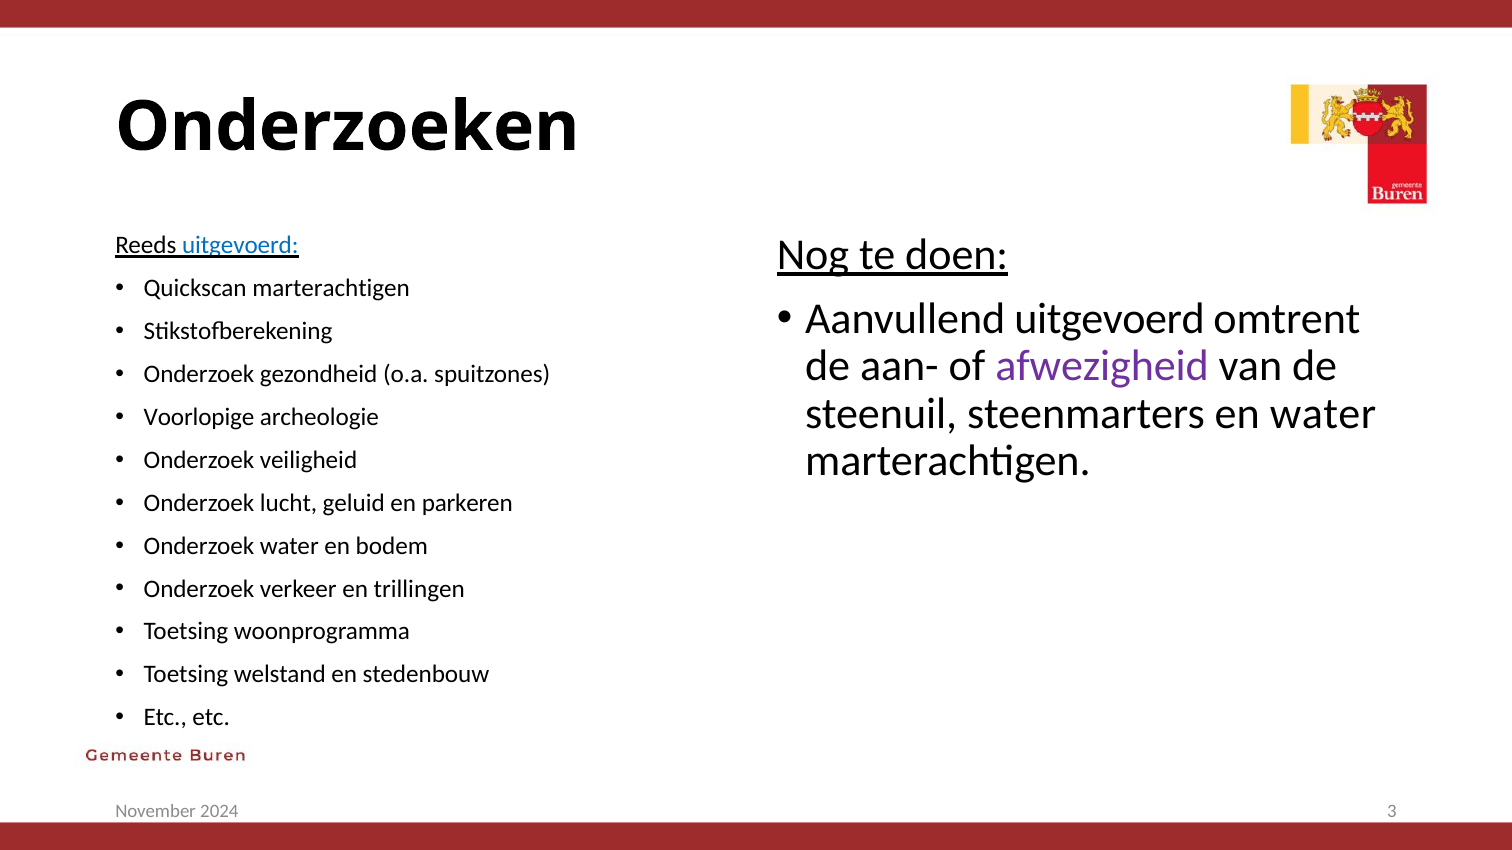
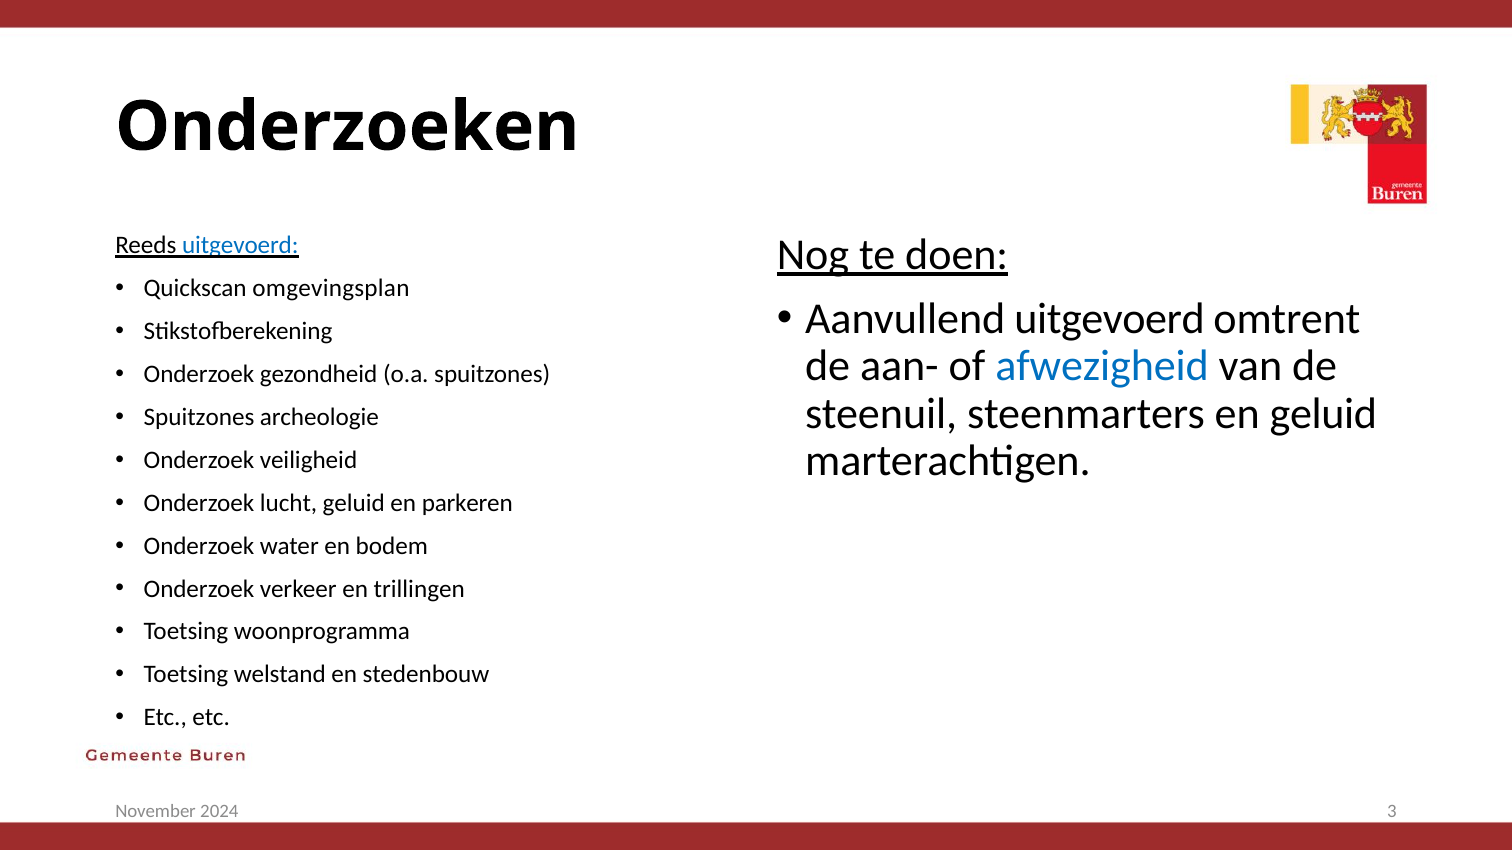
Quickscan marterachtigen: marterachtigen -> omgevingsplan (331, 288)
afwezigheid colour: purple -> blue (1102, 366)
en water: water -> geluid (1323, 414)
Voorlopige: Voorlopige -> Spuitzones (199, 417)
